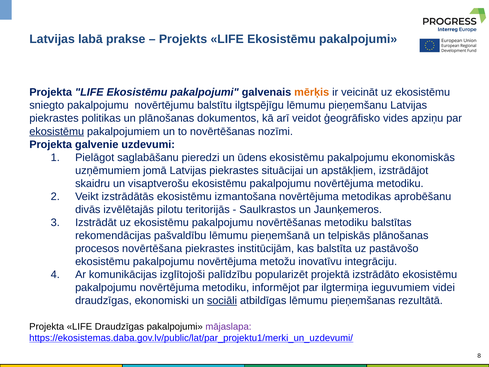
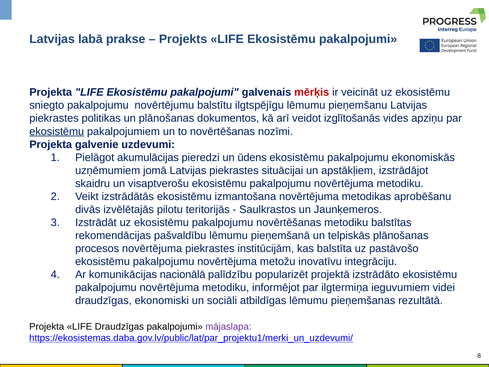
mērķis colour: orange -> red (312, 92)
ģeogrāfisko: ģeogrāfisko -> izglītošanās (352, 118)
saglabāšanu: saglabāšanu -> akumulācijas (148, 157)
procesos novērtēšana: novērtēšana -> novērtējuma (152, 248)
izglītojoši: izglītojoši -> nacionālā (183, 274)
sociāli underline: present -> none (222, 301)
